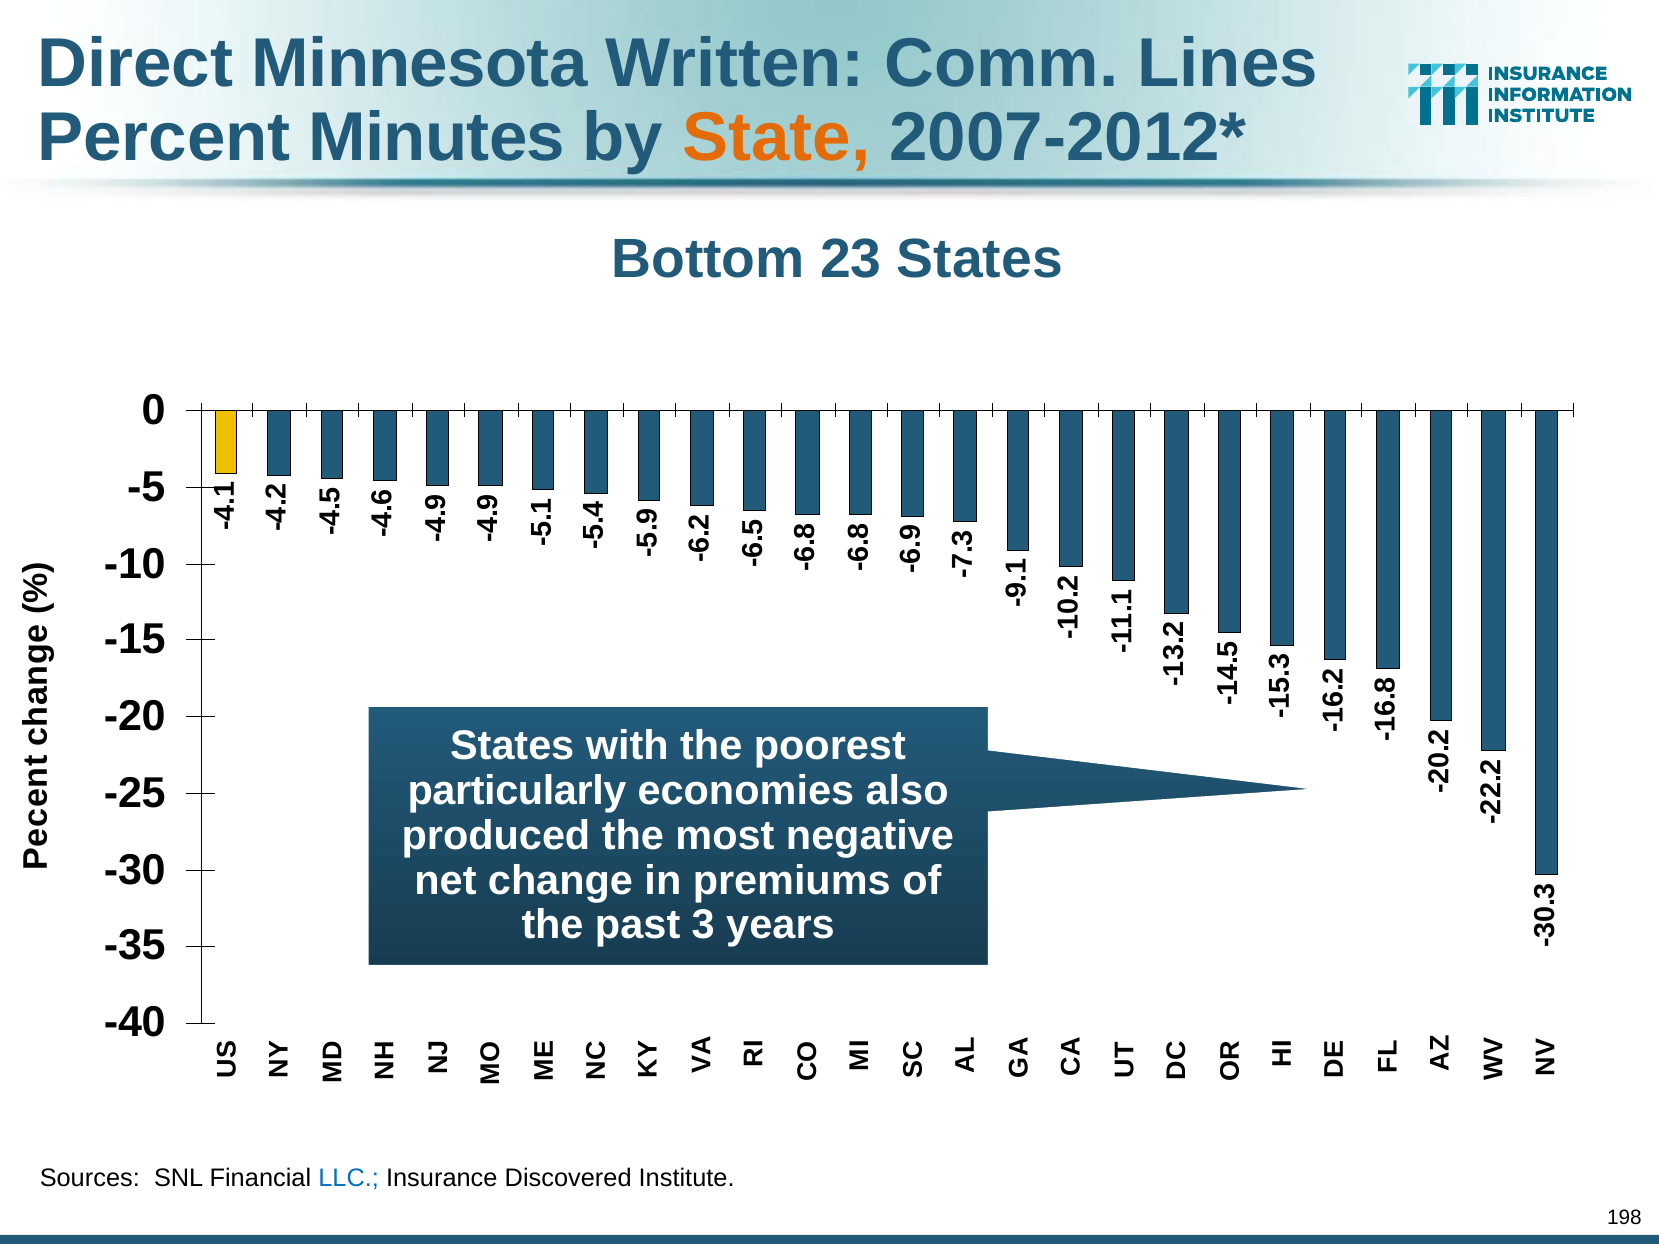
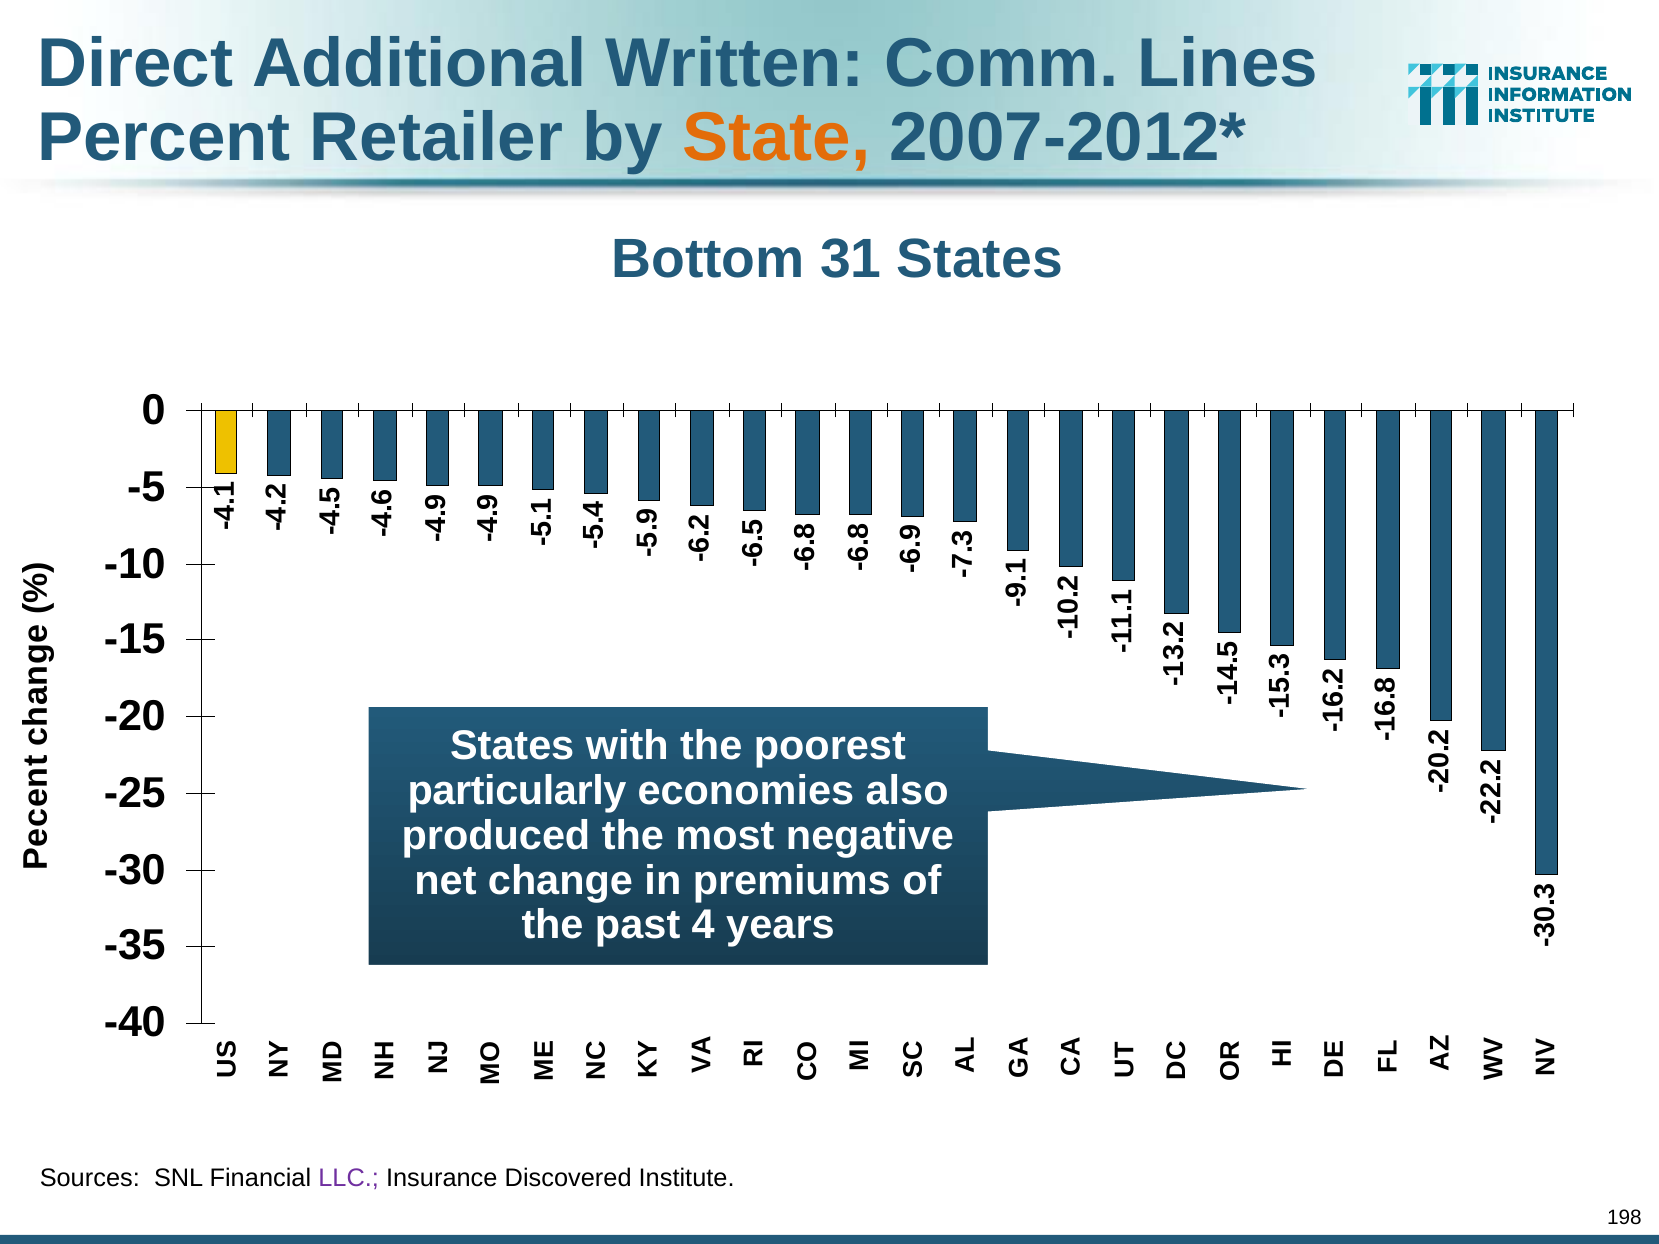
Minnesota: Minnesota -> Additional (419, 63)
Minutes: Minutes -> Retailer (437, 138)
23: 23 -> 31 (851, 259)
past 3: 3 -> 4 (703, 925)
LLC colour: blue -> purple (349, 1179)
